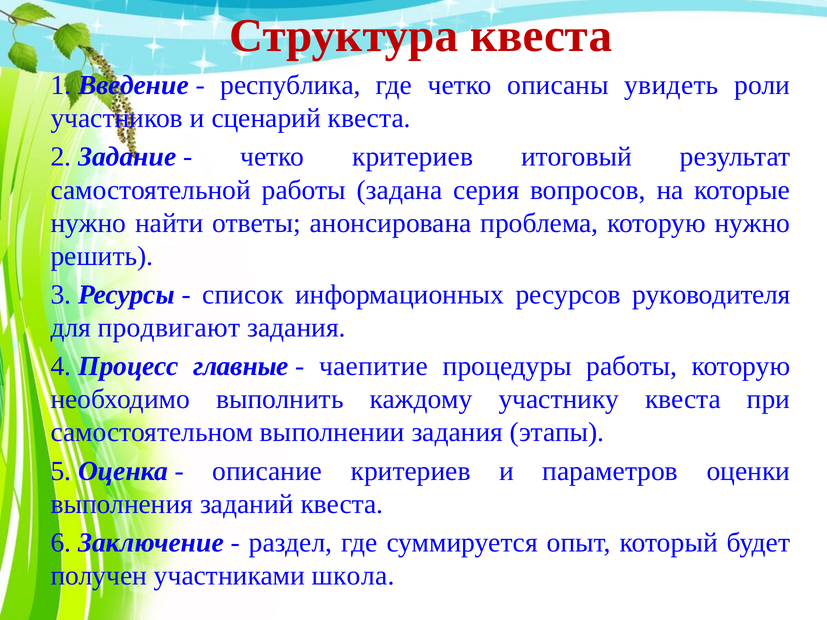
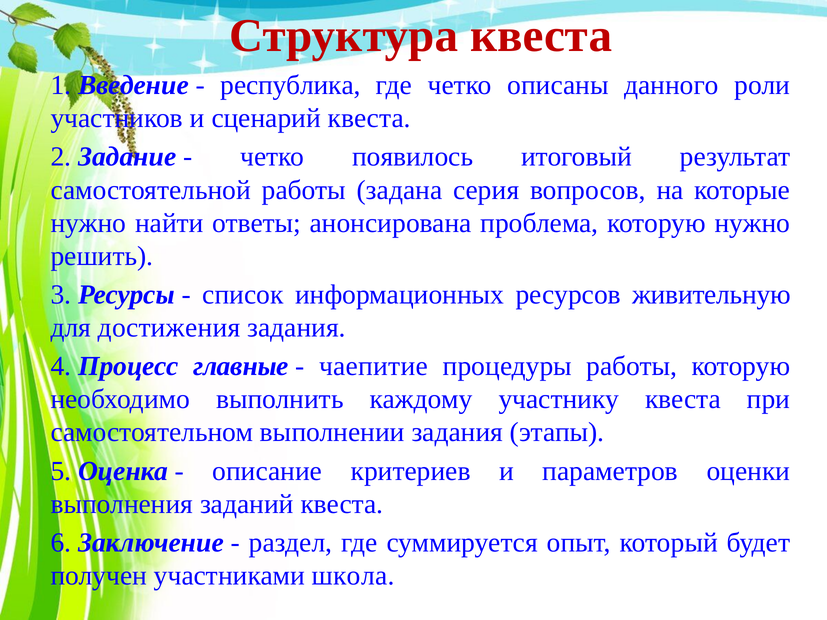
увидеть: увидеть -> данного (672, 85)
четко критериев: критериев -> появилось (413, 157)
руководителя: руководителя -> живительную (711, 295)
продвигают: продвигают -> достижения (169, 328)
